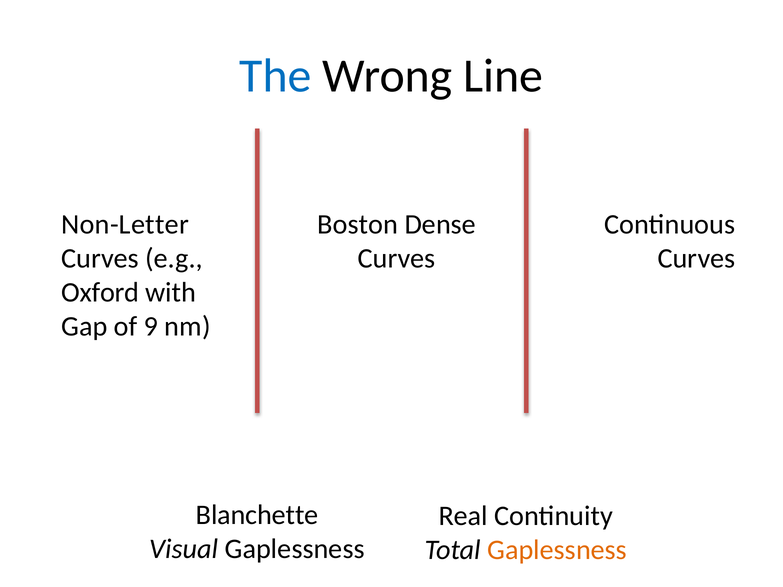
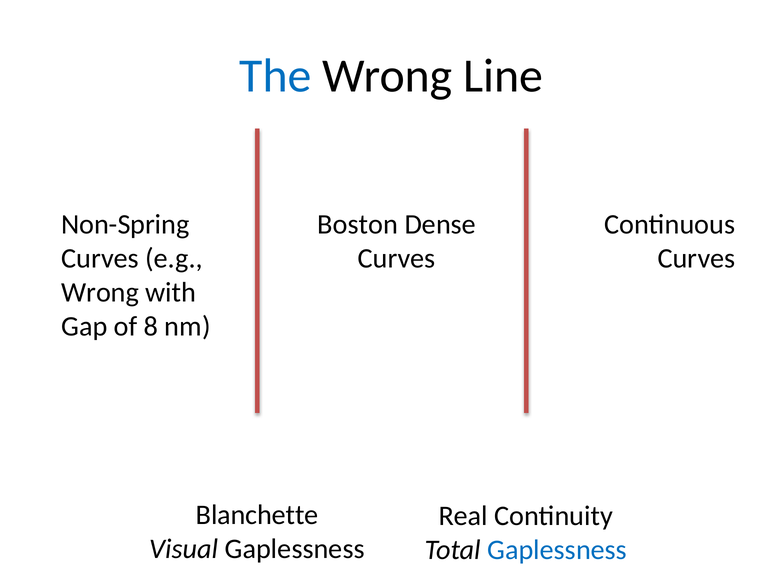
Non-Letter: Non-Letter -> Non-Spring (125, 225)
Oxford: Oxford -> Wrong (100, 293)
9: 9 -> 8 (151, 326)
Gaplessness colour: orange -> blue (557, 550)
